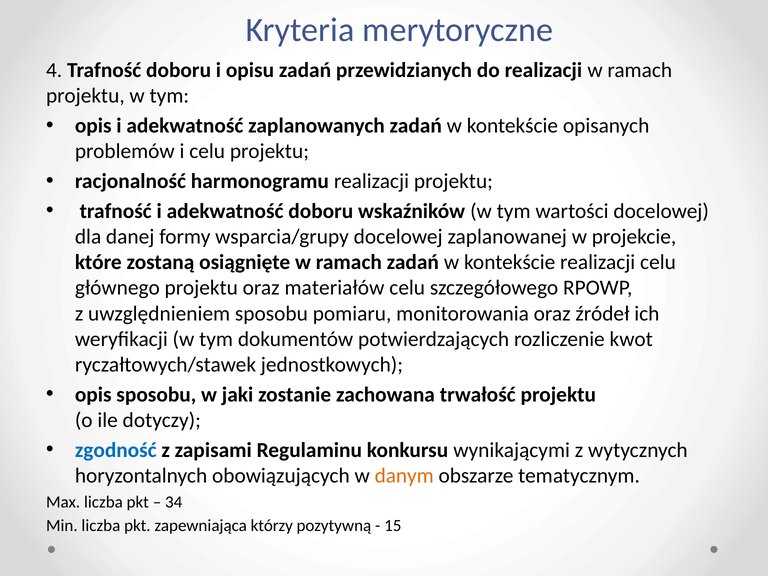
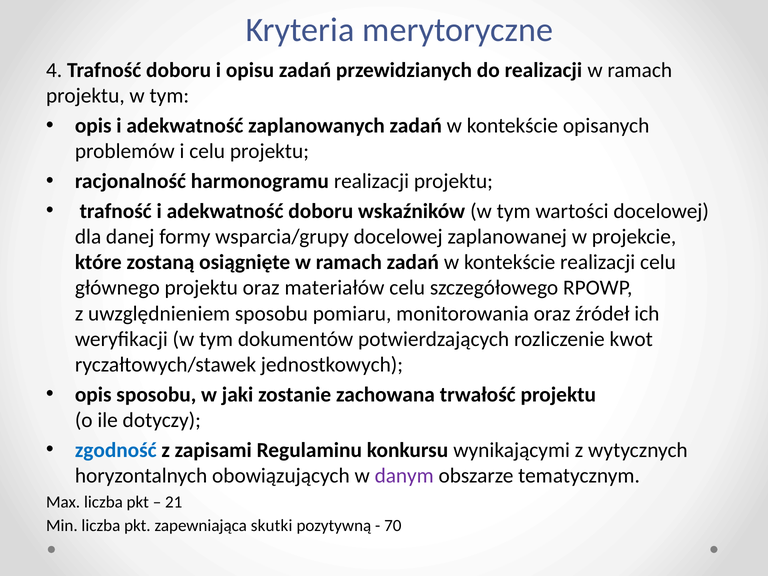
danym colour: orange -> purple (404, 476)
34: 34 -> 21 (174, 502)
którzy: którzy -> skutki (272, 526)
15: 15 -> 70 (393, 526)
